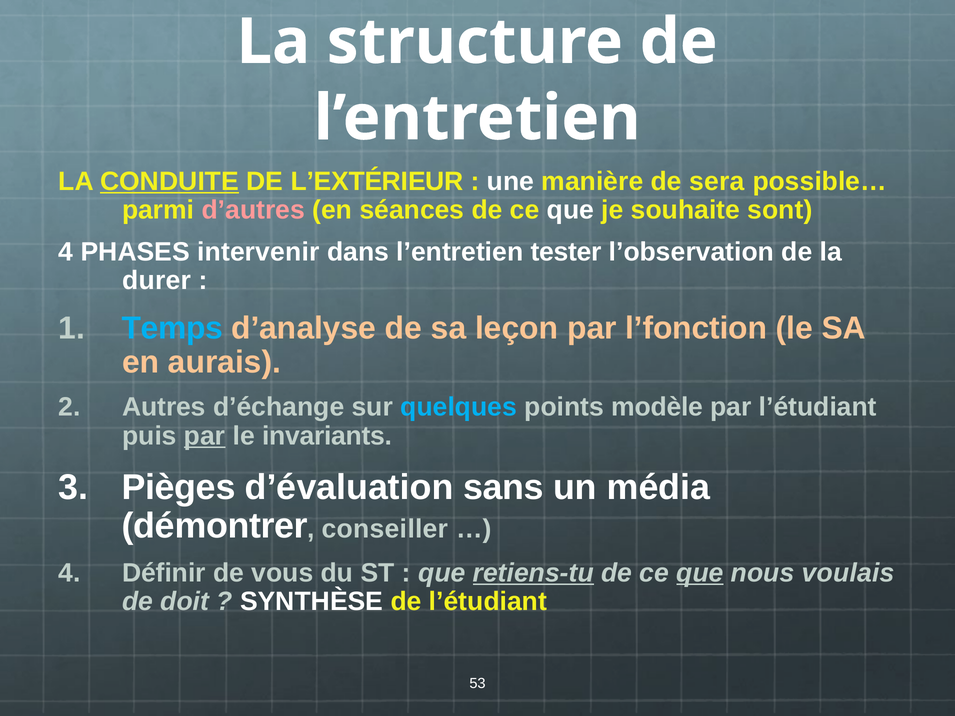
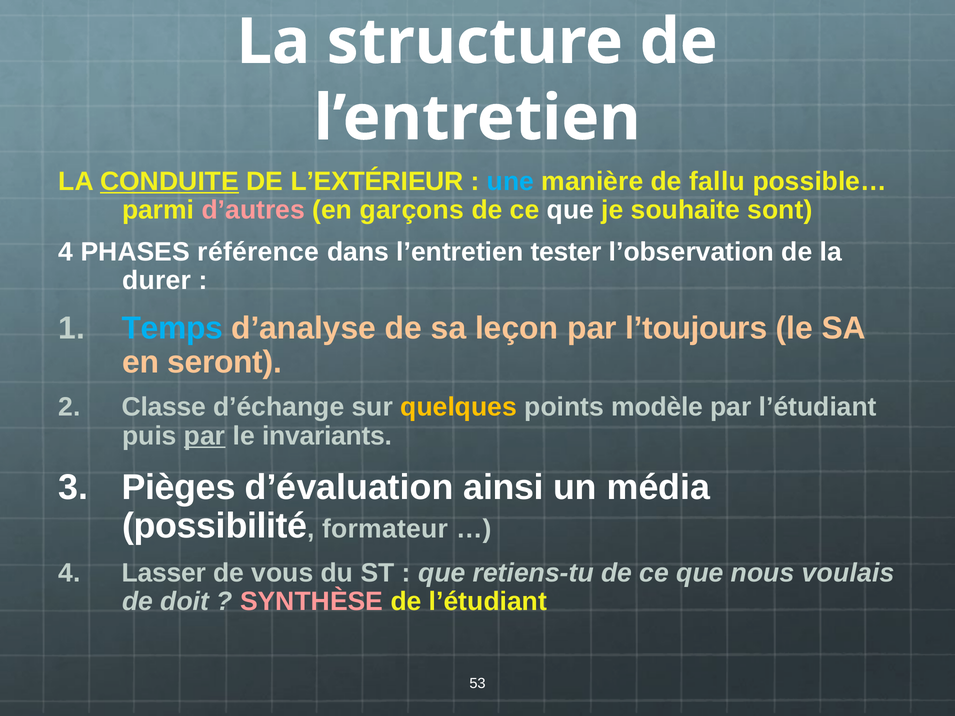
une colour: white -> light blue (511, 182)
sera: sera -> fallu (717, 182)
séances: séances -> garçons (412, 210)
intervenir: intervenir -> référence (258, 252)
l’fonction: l’fonction -> l’toujours (696, 328)
aurais: aurais -> seront (225, 363)
Autres: Autres -> Classe (164, 407)
quelques colour: light blue -> yellow (459, 407)
sans: sans -> ainsi (504, 487)
démontrer: démontrer -> possibilité (215, 526)
conseiller: conseiller -> formateur (385, 529)
Définir: Définir -> Lasser (164, 573)
retiens-tu underline: present -> none (533, 573)
que underline: present -> none (700, 573)
SYNTHÈSE colour: white -> pink (312, 602)
